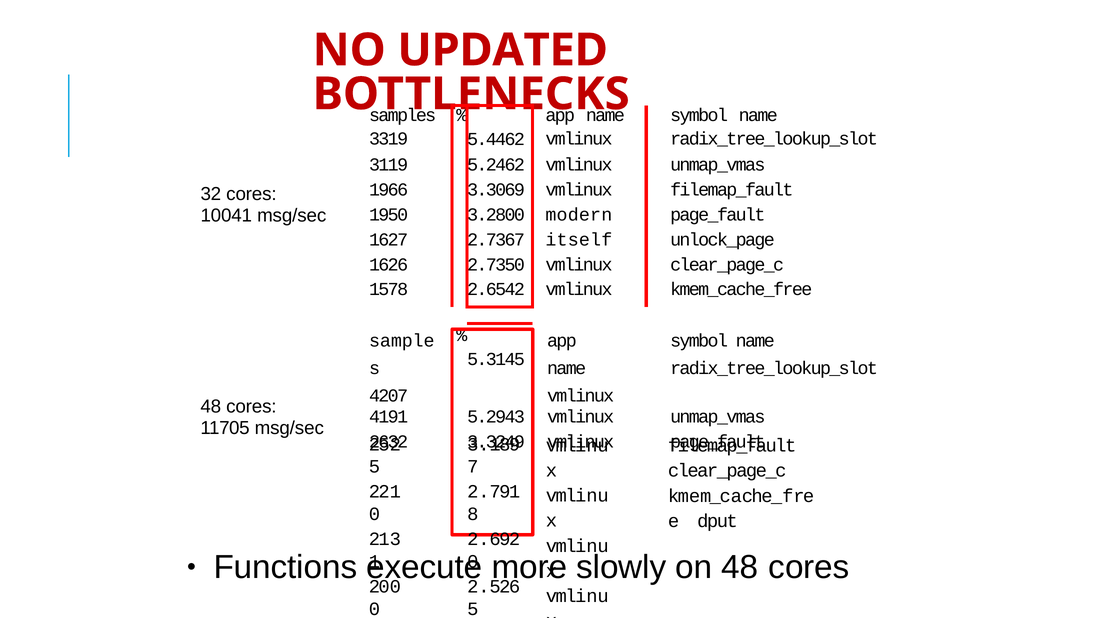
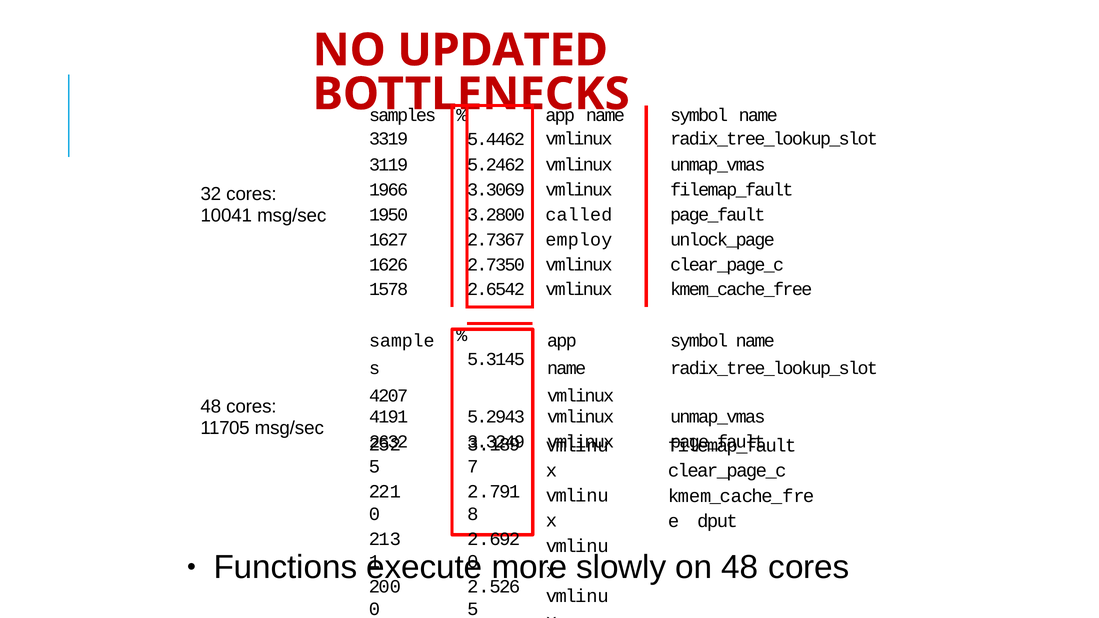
modern: modern -> called (579, 215)
itself: itself -> employ (579, 240)
